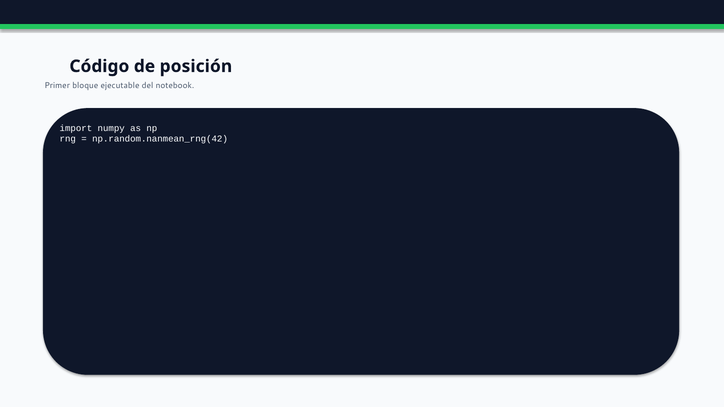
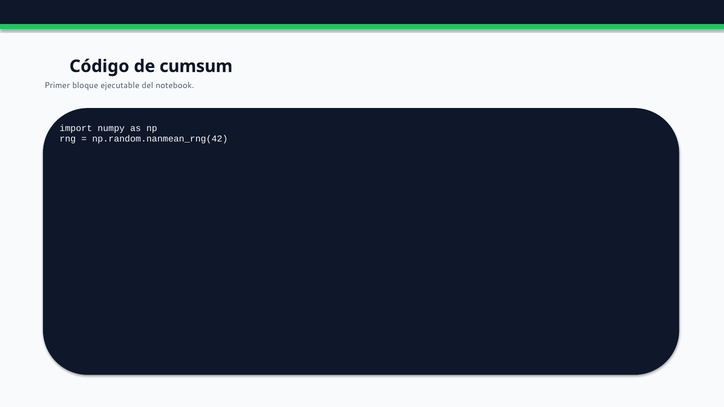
posición: posición -> cumsum (196, 66)
